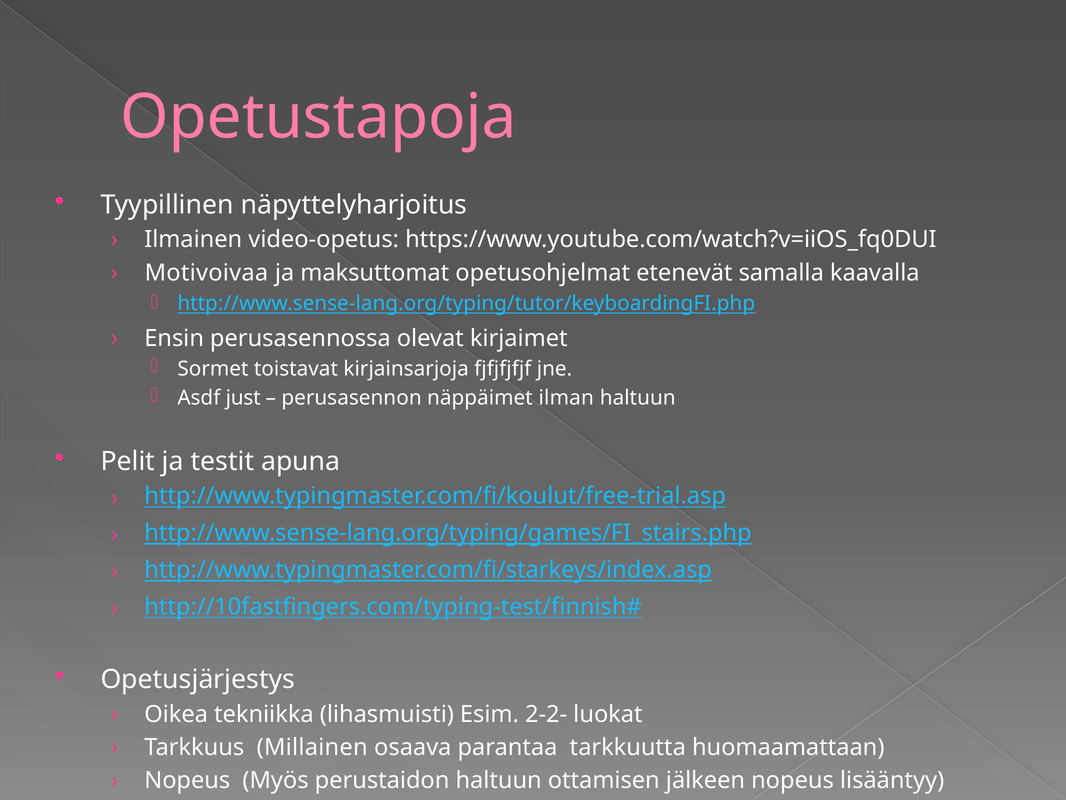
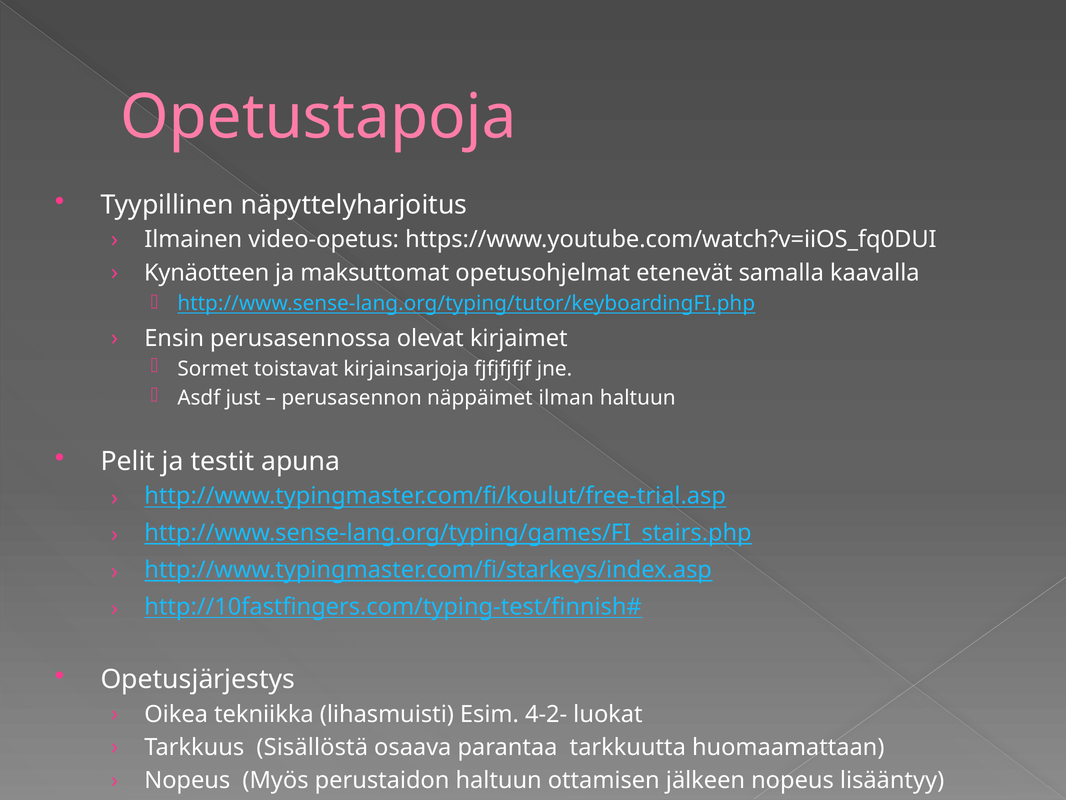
Motivoivaa: Motivoivaa -> Kynäotteen (207, 273)
2-2-: 2-2- -> 4-2- (546, 714)
Millainen: Millainen -> Sisällöstä (312, 747)
